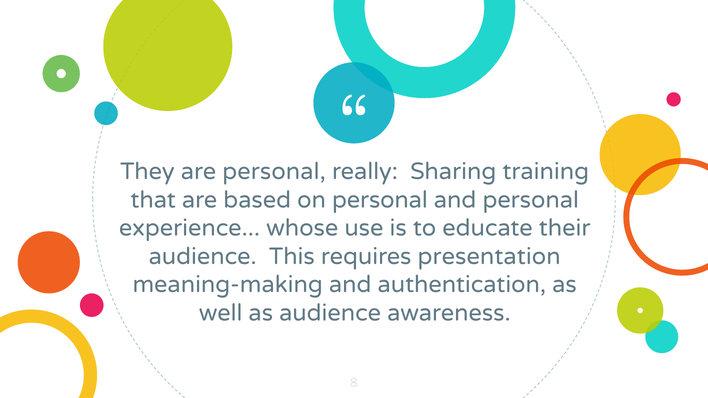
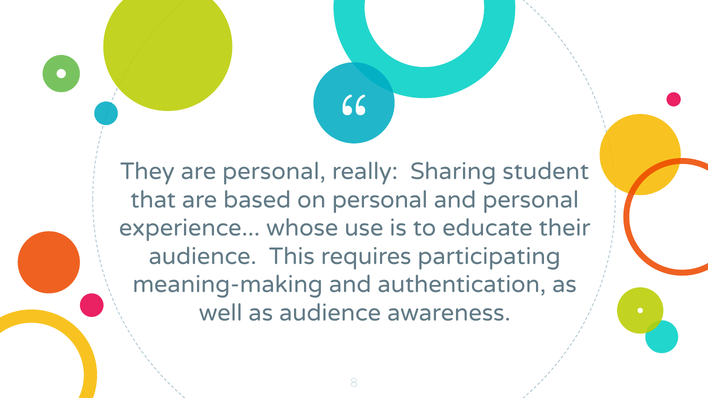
training: training -> student (546, 172)
presentation: presentation -> participating (489, 257)
